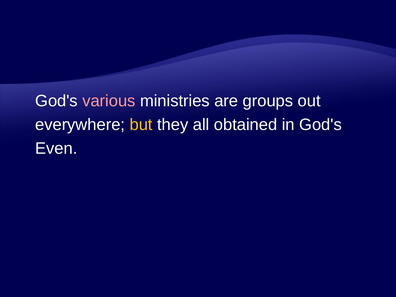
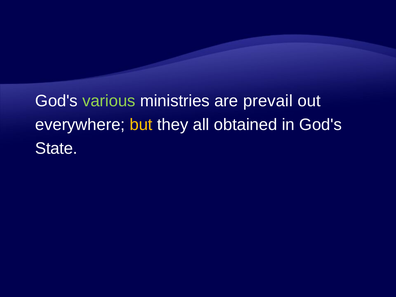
various colour: pink -> light green (109, 101)
groups: groups -> prevail (268, 101)
Even: Even -> State (56, 149)
